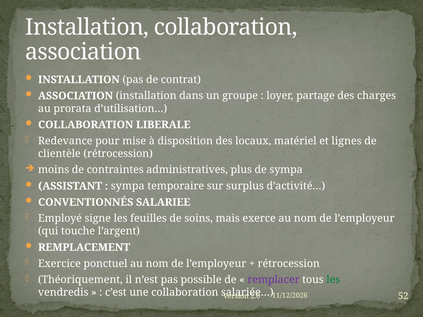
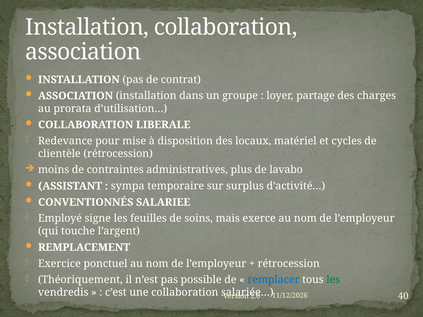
lignes: lignes -> cycles (347, 141)
de sympa: sympa -> lavabo (286, 170)
remplacer colour: purple -> blue (274, 280)
52: 52 -> 40 (403, 296)
